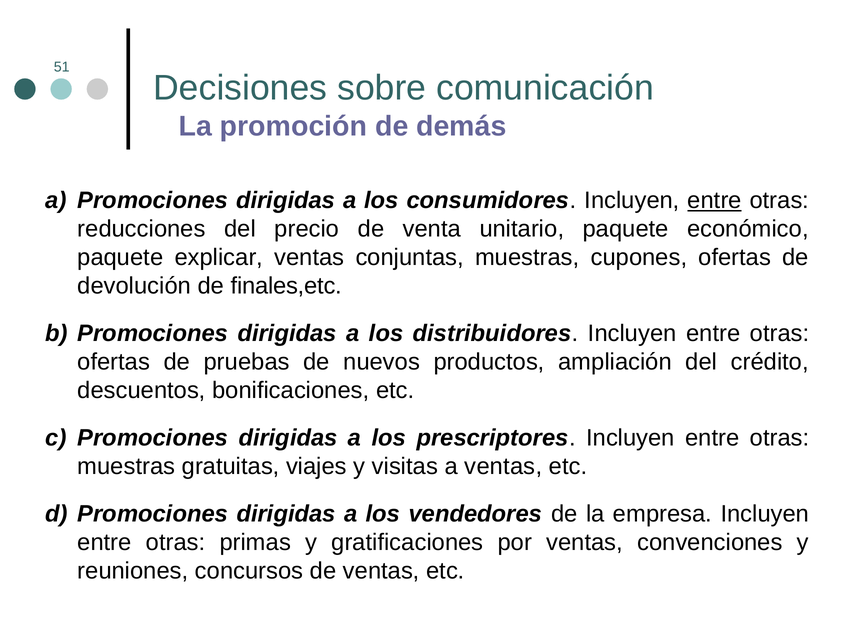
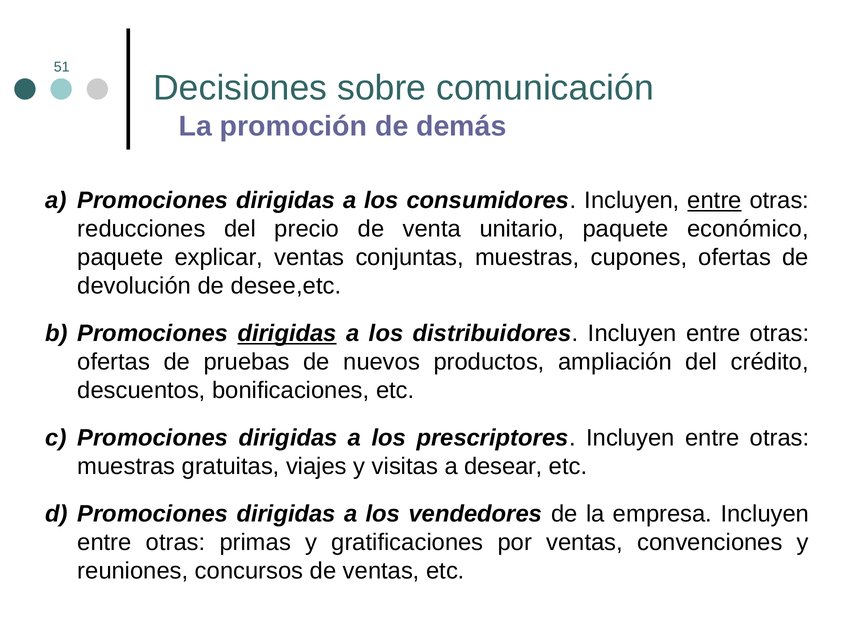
finales,etc: finales,etc -> desee,etc (286, 286)
dirigidas underline: none -> present (287, 333)
a ventas: ventas -> desear (503, 467)
